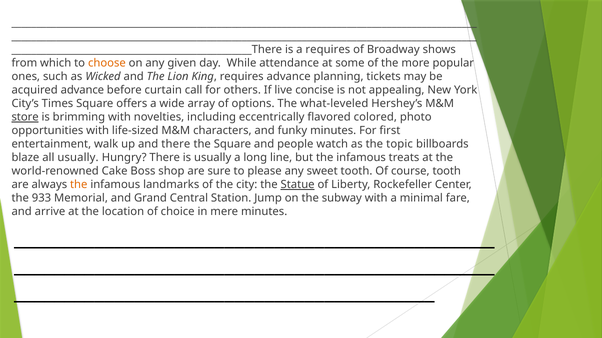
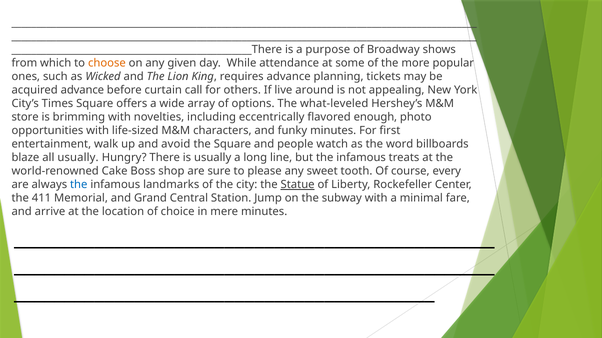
a requires: requires -> purpose (328, 50)
concise: concise -> around (315, 90)
store underline: present -> none (25, 117)
colored: colored -> enough (375, 117)
and there: there -> avoid (176, 144)
topic: topic -> word (400, 144)
course tooth: tooth -> every (447, 172)
the colour: orange -> blue (79, 185)
933: 933 -> 411 (42, 199)
